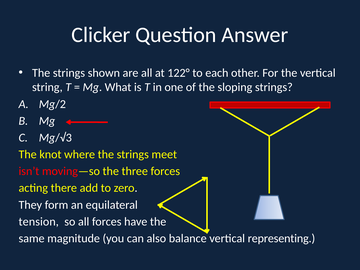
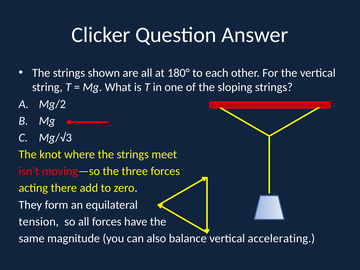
122°: 122° -> 180° (179, 73)
representing: representing -> accelerating (281, 238)
